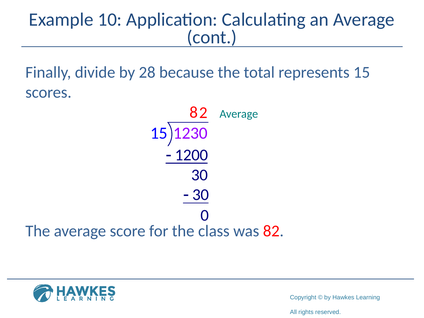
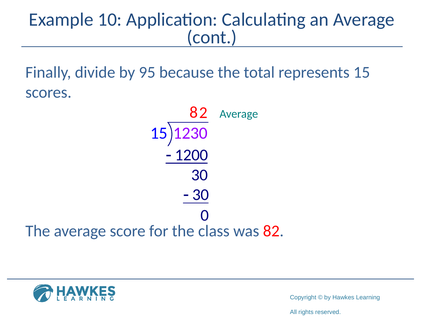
28: 28 -> 95 (147, 72)
